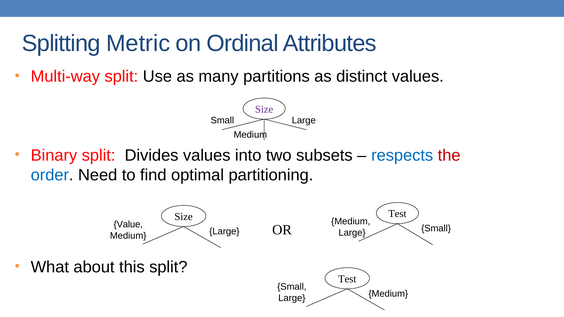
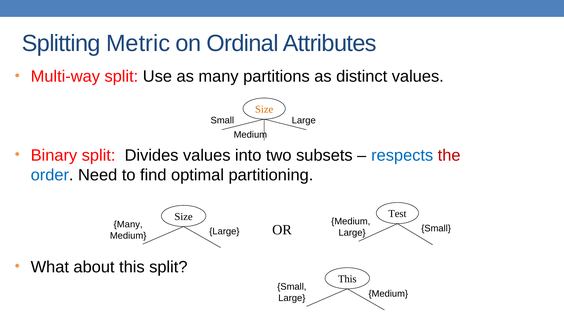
Size colour: purple -> orange (264, 109)
Value: Value -> Many (128, 225)
Test: Test -> This (347, 279)
